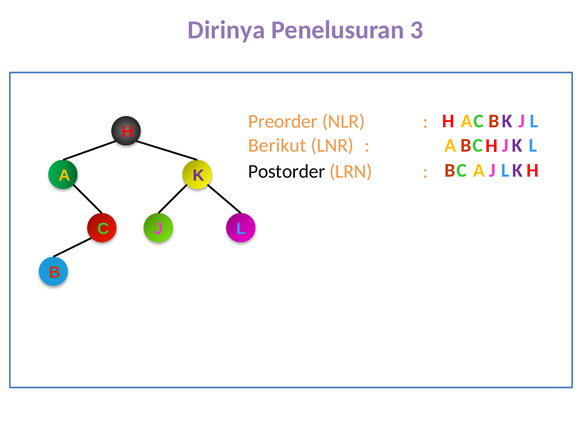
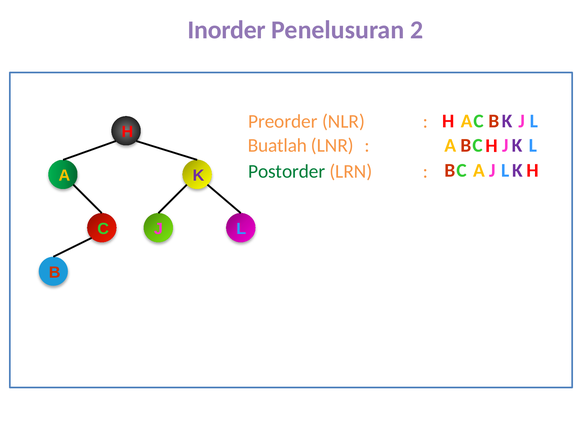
Dirinya: Dirinya -> Inorder (227, 30)
3: 3 -> 2 (417, 30)
Berikut: Berikut -> Buatlah (277, 146)
Postorder colour: black -> green (287, 172)
